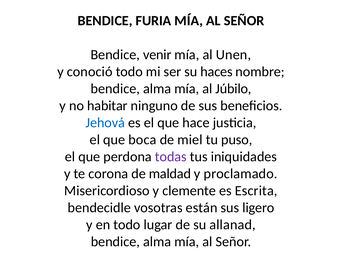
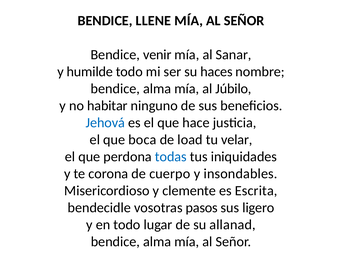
FURIA: FURIA -> LLENE (153, 21)
Unen: Unen -> Sanar (234, 55)
conoció: conoció -> humilde (90, 72)
miel: miel -> load (190, 140)
puso: puso -> velar (237, 140)
todas colour: purple -> blue (171, 157)
maldad: maldad -> cuerpo (170, 174)
proclamado: proclamado -> insondables (241, 174)
están: están -> pasos (202, 208)
